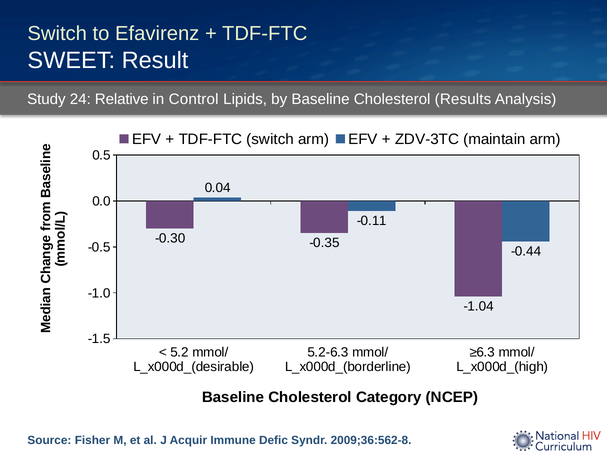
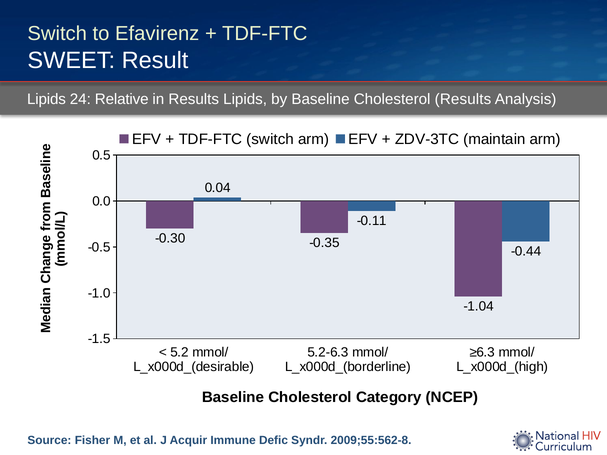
Study: Study -> Lipids (46, 99)
in Control: Control -> Results (194, 99)
2009;36:562-8: 2009;36:562-8 -> 2009;55:562-8 (371, 440)
